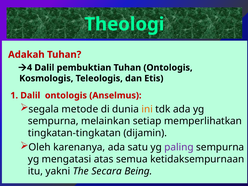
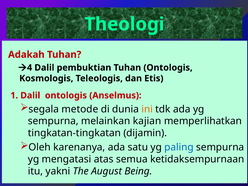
setiap: setiap -> kajian (147, 121)
paling colour: purple -> blue (179, 147)
Secara: Secara -> August (107, 171)
